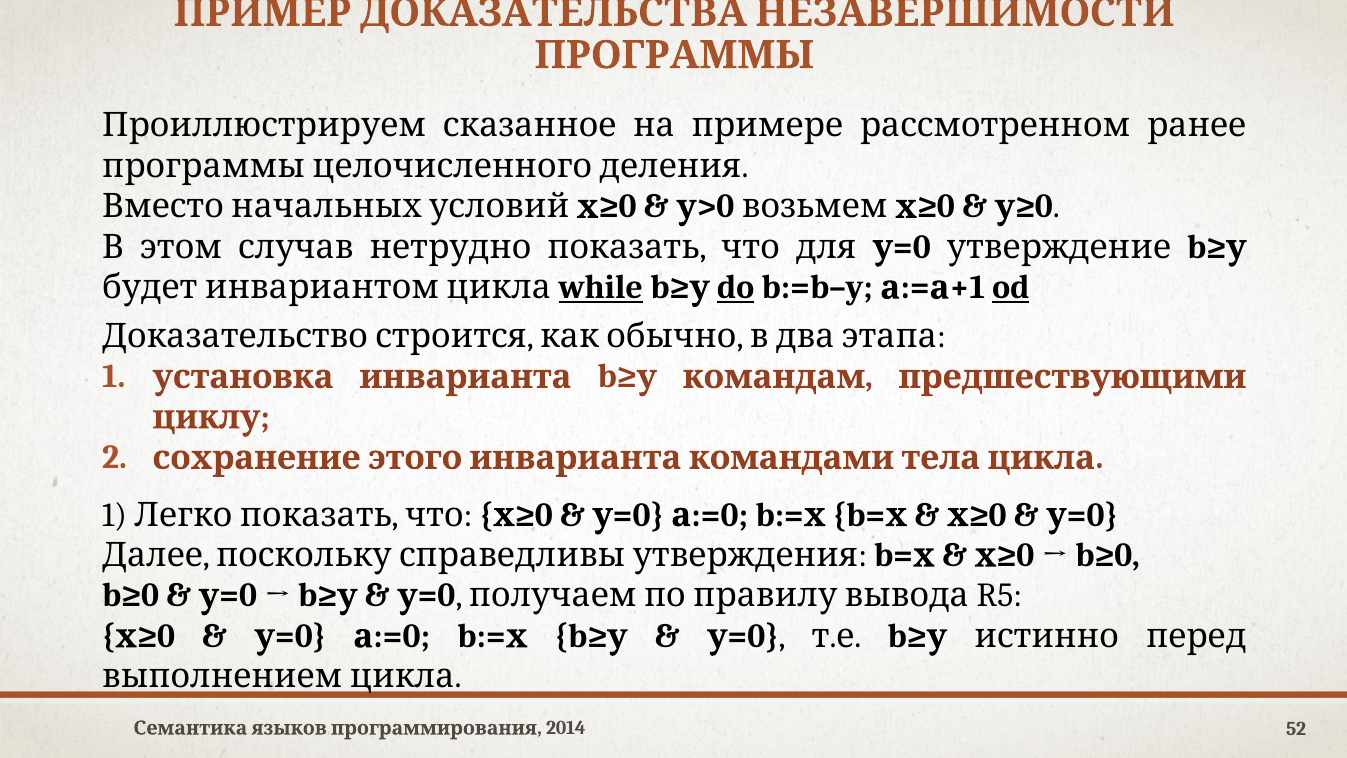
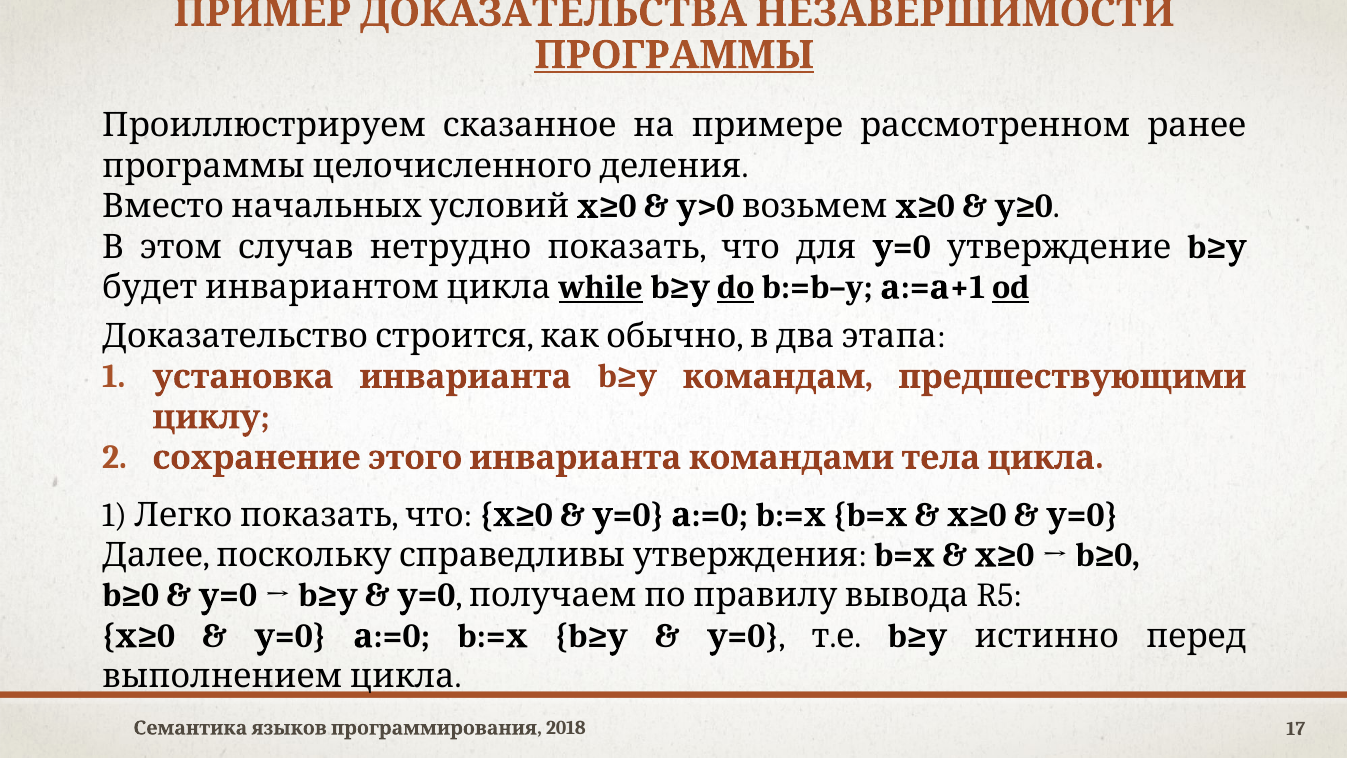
ПРОГРАММЫ underline: none -> present (674, 55)
2014: 2014 -> 2018 (566, 728)
52: 52 -> 17 (1296, 728)
